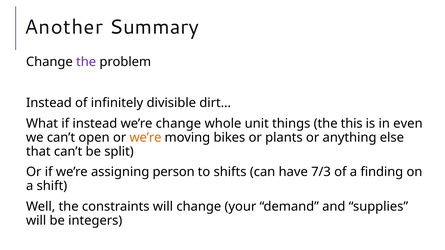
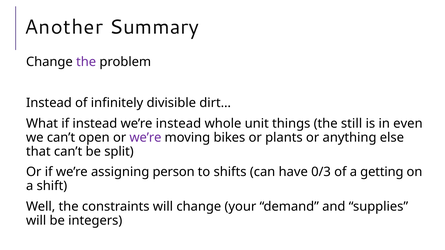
we’re change: change -> instead (178, 124)
this: this -> still (352, 124)
we’re colour: orange -> purple (145, 138)
7/3: 7/3 -> 0/3 (321, 172)
finding: finding -> getting (382, 172)
